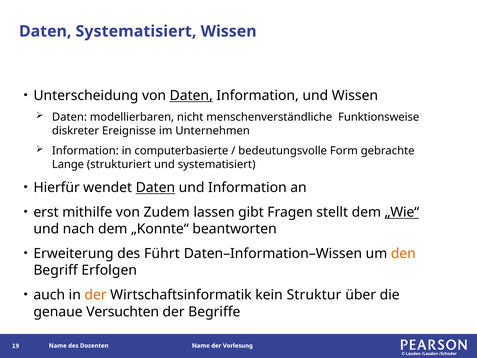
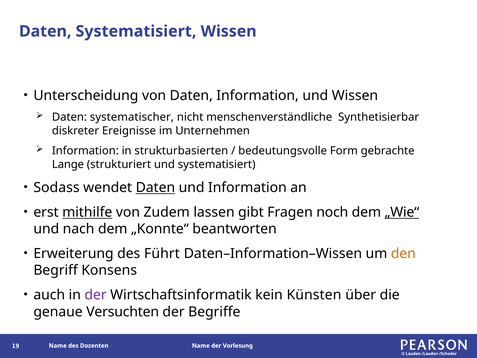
Daten underline: present -> none (191, 96)
modellierbaren: modellierbaren -> systematischer (132, 117)
Funktionsweise: Funktionsweise -> Synthetisierbar (379, 117)
computerbasierte: computerbasierte -> strukturbasierten (181, 151)
Hierfür: Hierfür -> Sodass (57, 188)
mithilfe underline: none -> present (87, 212)
stellt: stellt -> noch (332, 212)
Erfolgen: Erfolgen -> Konsens (109, 270)
der colour: orange -> purple (96, 295)
Struktur: Struktur -> Künsten (314, 295)
